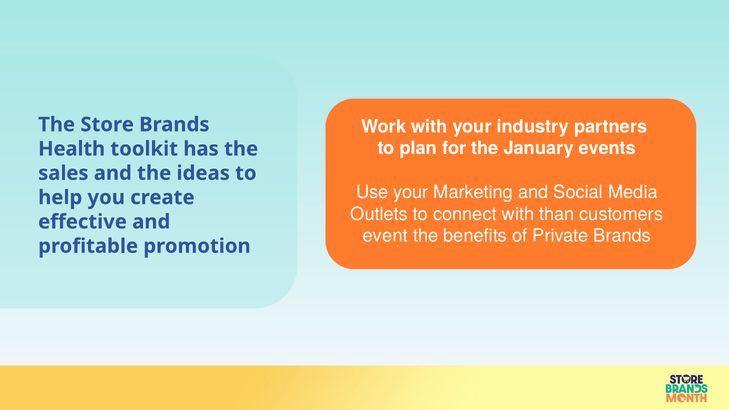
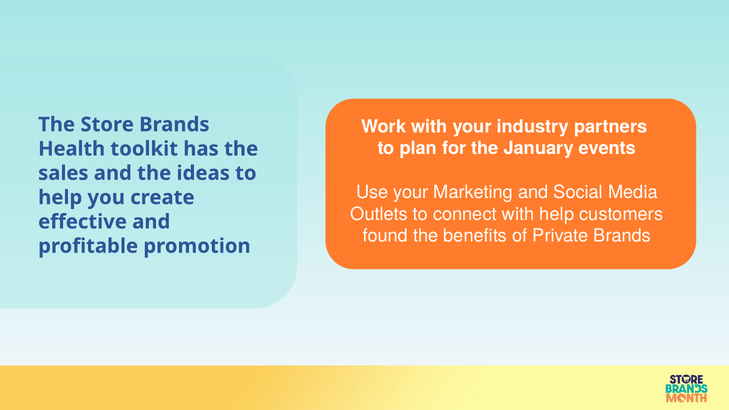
with than: than -> help (557, 214)
event: event -> found (385, 236)
